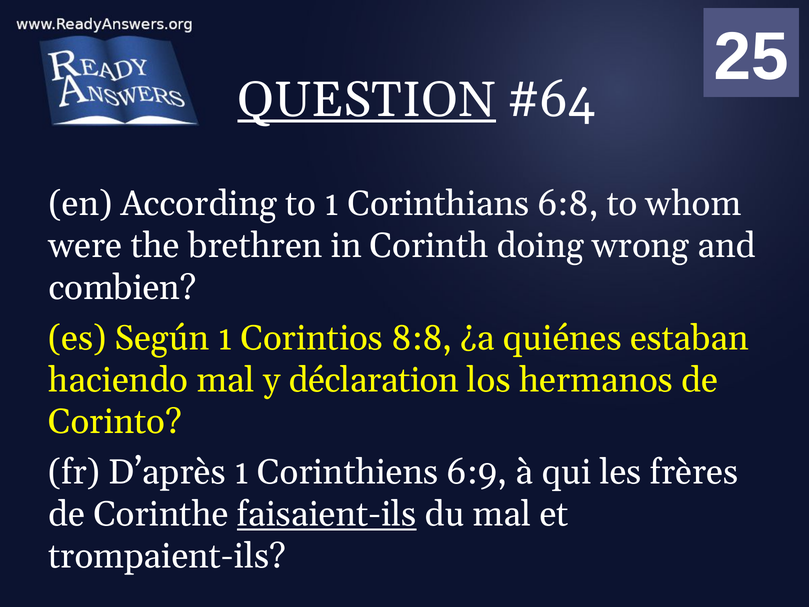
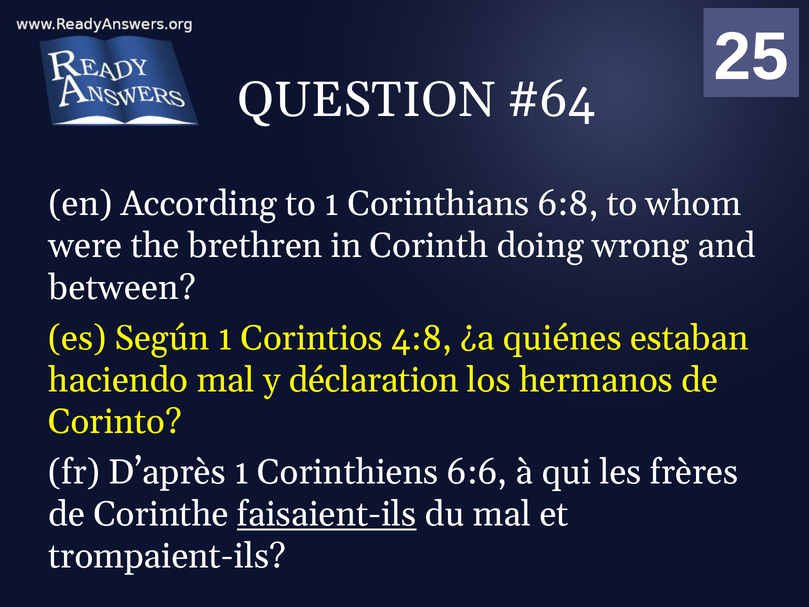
QUESTION underline: present -> none (367, 100)
combien: combien -> between (122, 287)
8:8: 8:8 -> 4:8 (422, 338)
6:9: 6:9 -> 6:6 (477, 472)
